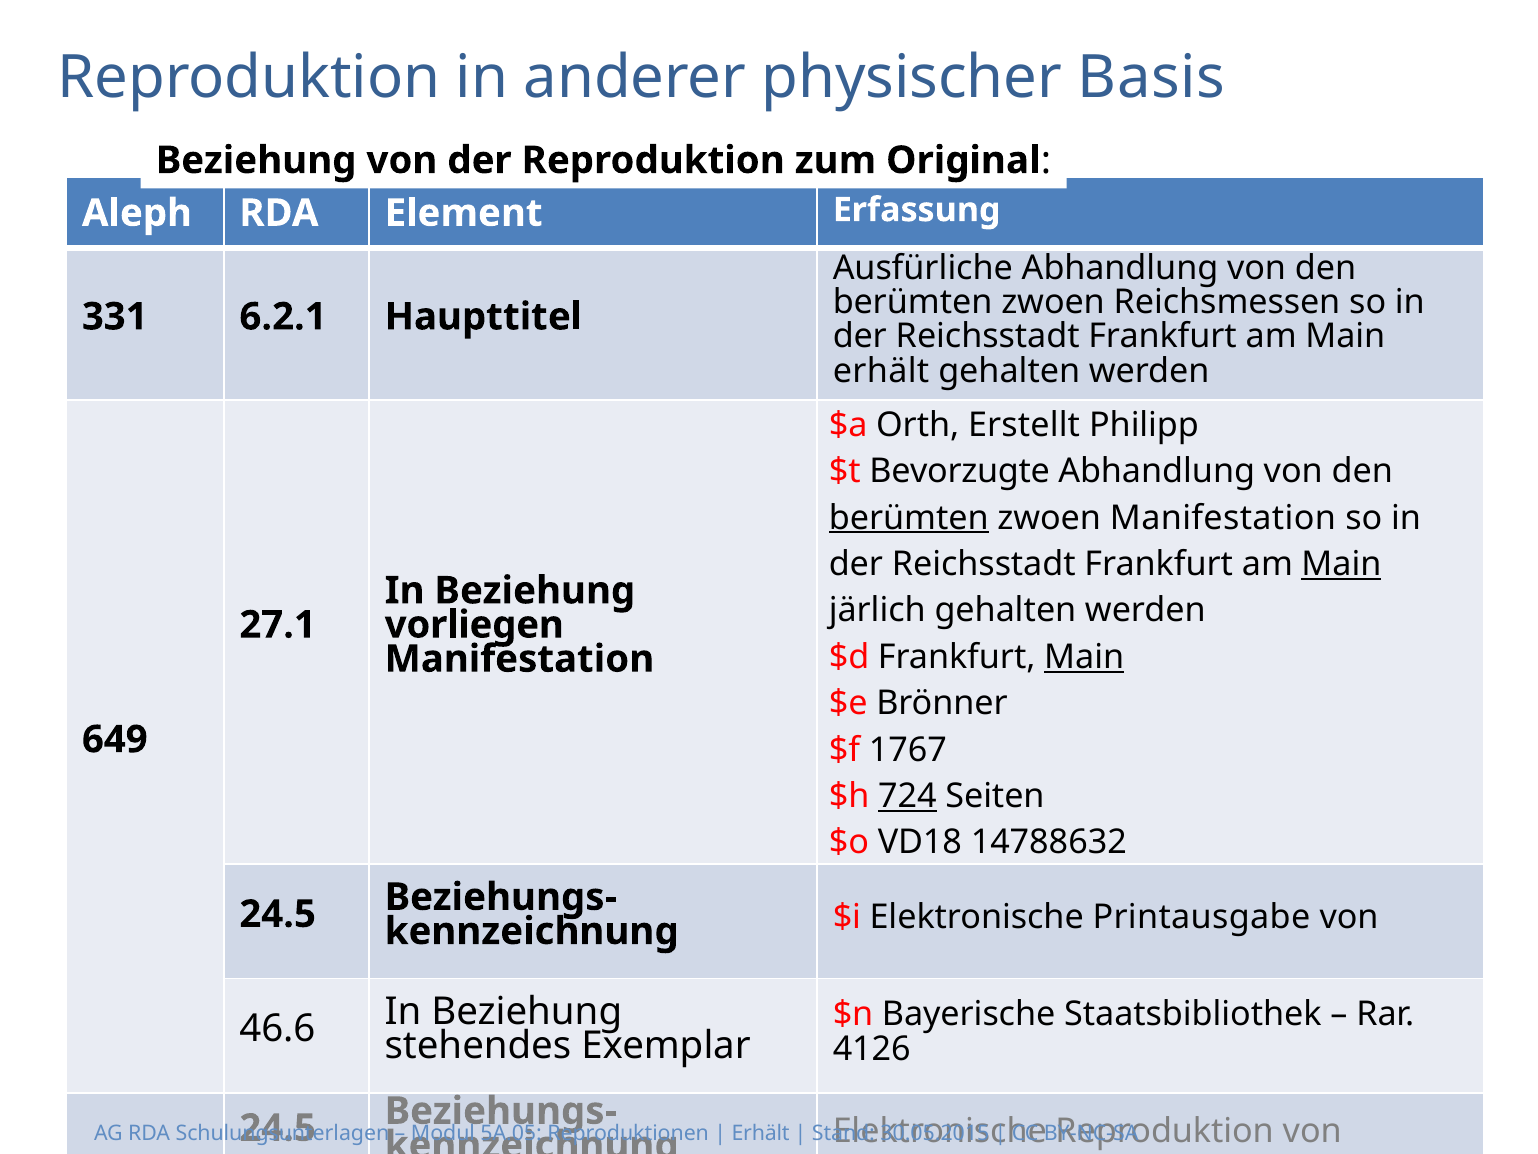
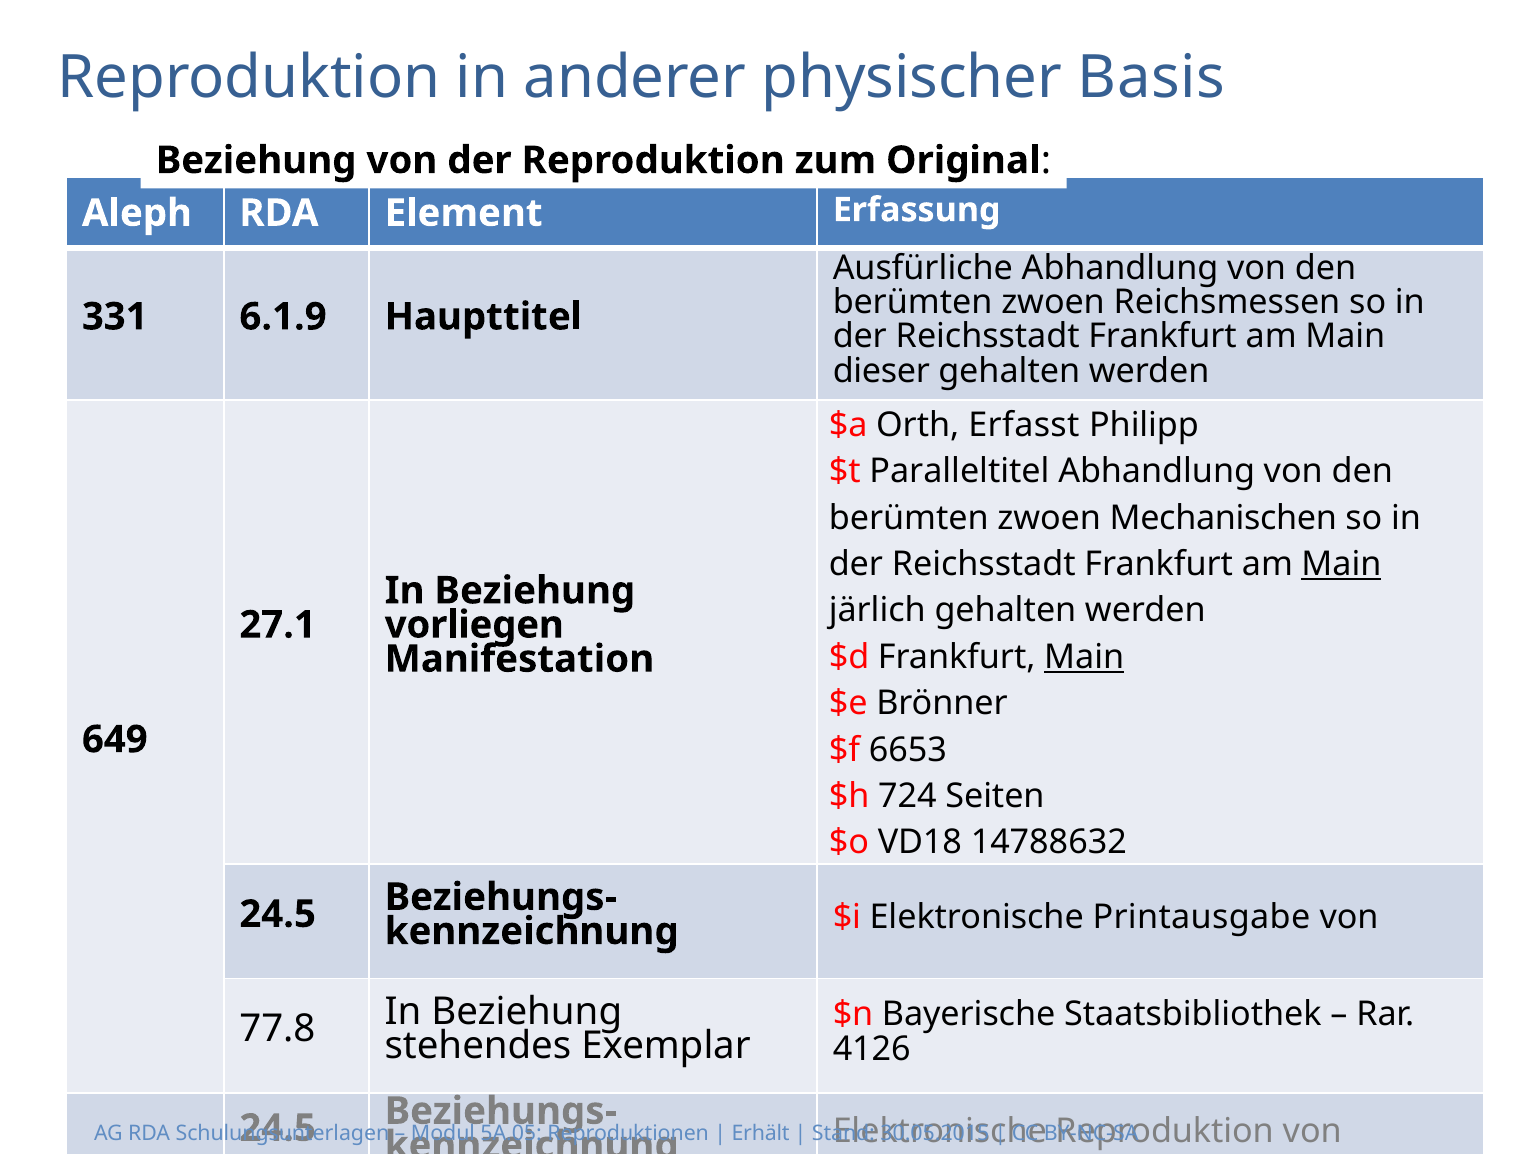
6.2.1: 6.2.1 -> 6.1.9 (283, 317)
erhält: erhält -> dieser (881, 371)
Erstellt: Erstellt -> Erfasst (1024, 425)
Bevorzugte: Bevorzugte -> Paralleltitel (959, 471)
berümten underline: present -> none (909, 518)
zwoen Manifestation: Manifestation -> Mechanischen (1223, 518)
1767: 1767 -> 6653 (908, 749)
724 underline: present -> none (907, 796)
46.6: 46.6 -> 77.8 (277, 1028)
